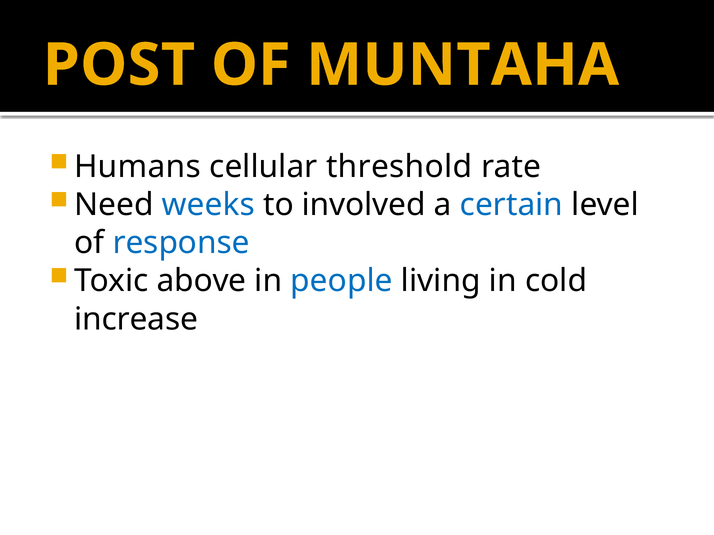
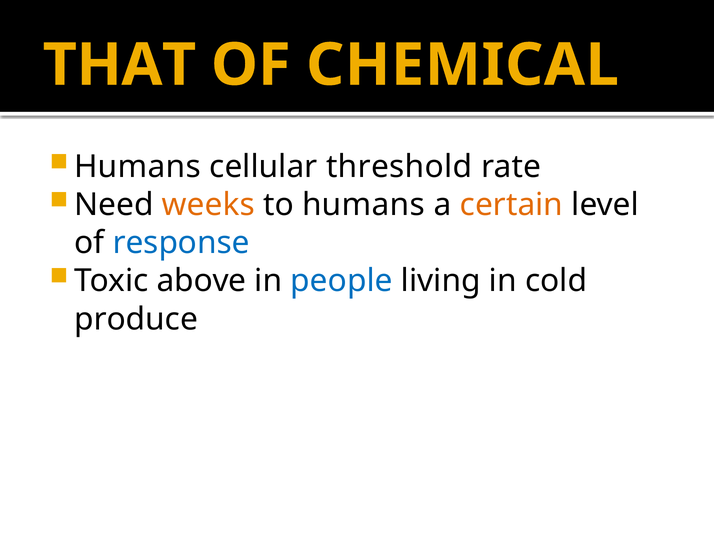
POST: POST -> THAT (119, 65)
MUNTAHA: MUNTAHA -> CHEMICAL (462, 65)
weeks colour: blue -> orange (208, 205)
to involved: involved -> humans (364, 205)
certain colour: blue -> orange (511, 205)
increase: increase -> produce (136, 319)
